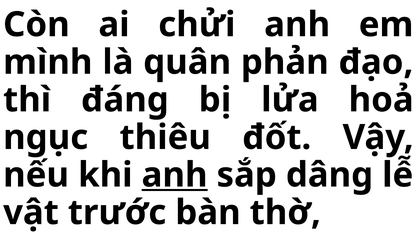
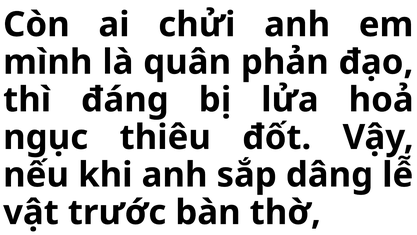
anh underline: present -> none (175, 175)
